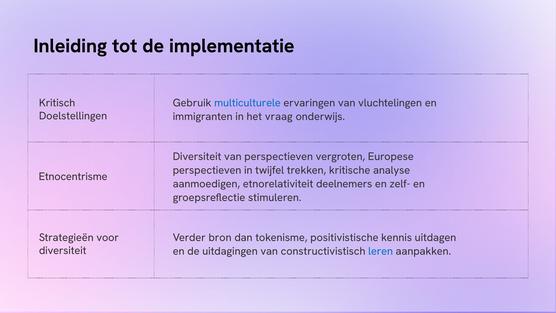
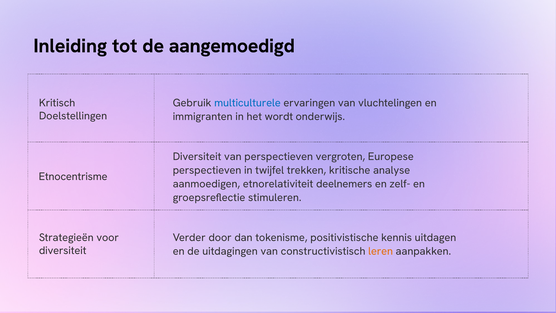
implementatie: implementatie -> aangemoedigd (232, 46)
vraag: vraag -> wordt (279, 116)
bron: bron -> door (220, 237)
leren colour: blue -> orange (381, 251)
